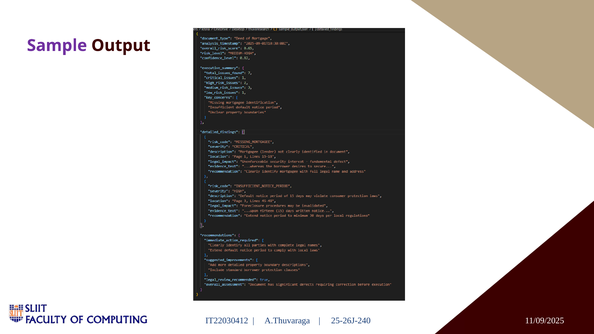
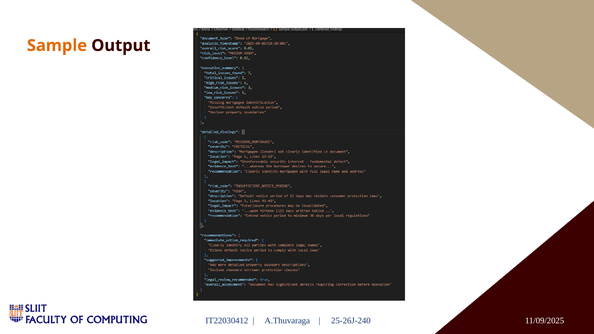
Sample colour: purple -> orange (57, 46)
